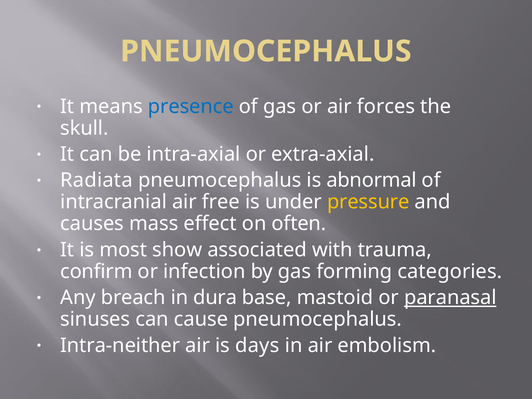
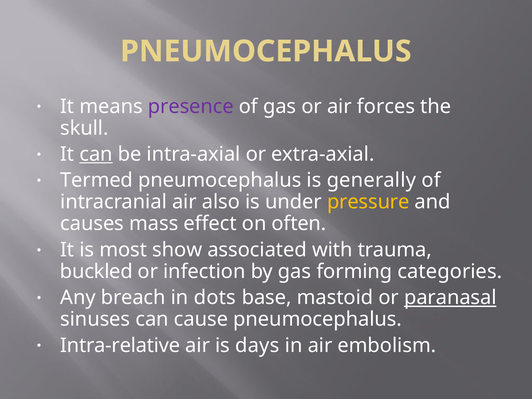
presence colour: blue -> purple (191, 106)
can underline: none -> present (96, 154)
Radiata: Radiata -> Termed (97, 180)
abnormal: abnormal -> generally (371, 180)
free: free -> also (221, 202)
confirm: confirm -> buckled (96, 271)
dura: dura -> dots (215, 298)
Intra-neither: Intra-neither -> Intra-relative (120, 345)
